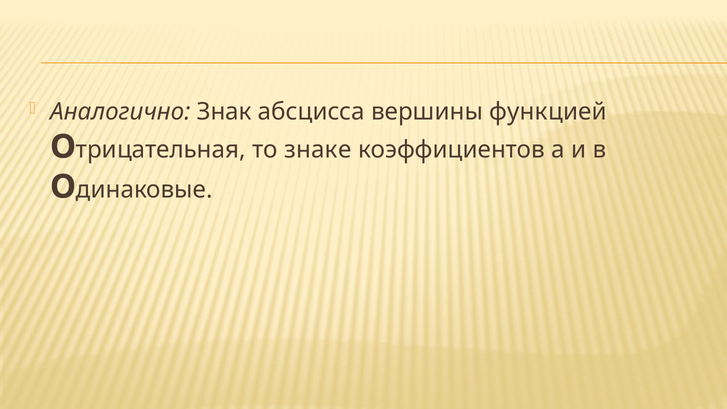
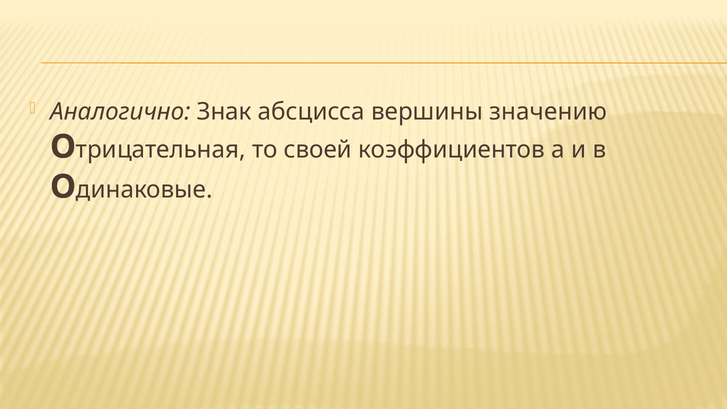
функцией: функцией -> значению (548, 112)
знаке: знаке -> своей (318, 150)
